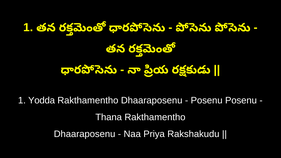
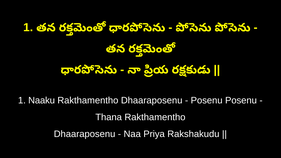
Yodda: Yodda -> Naaku (42, 100)
